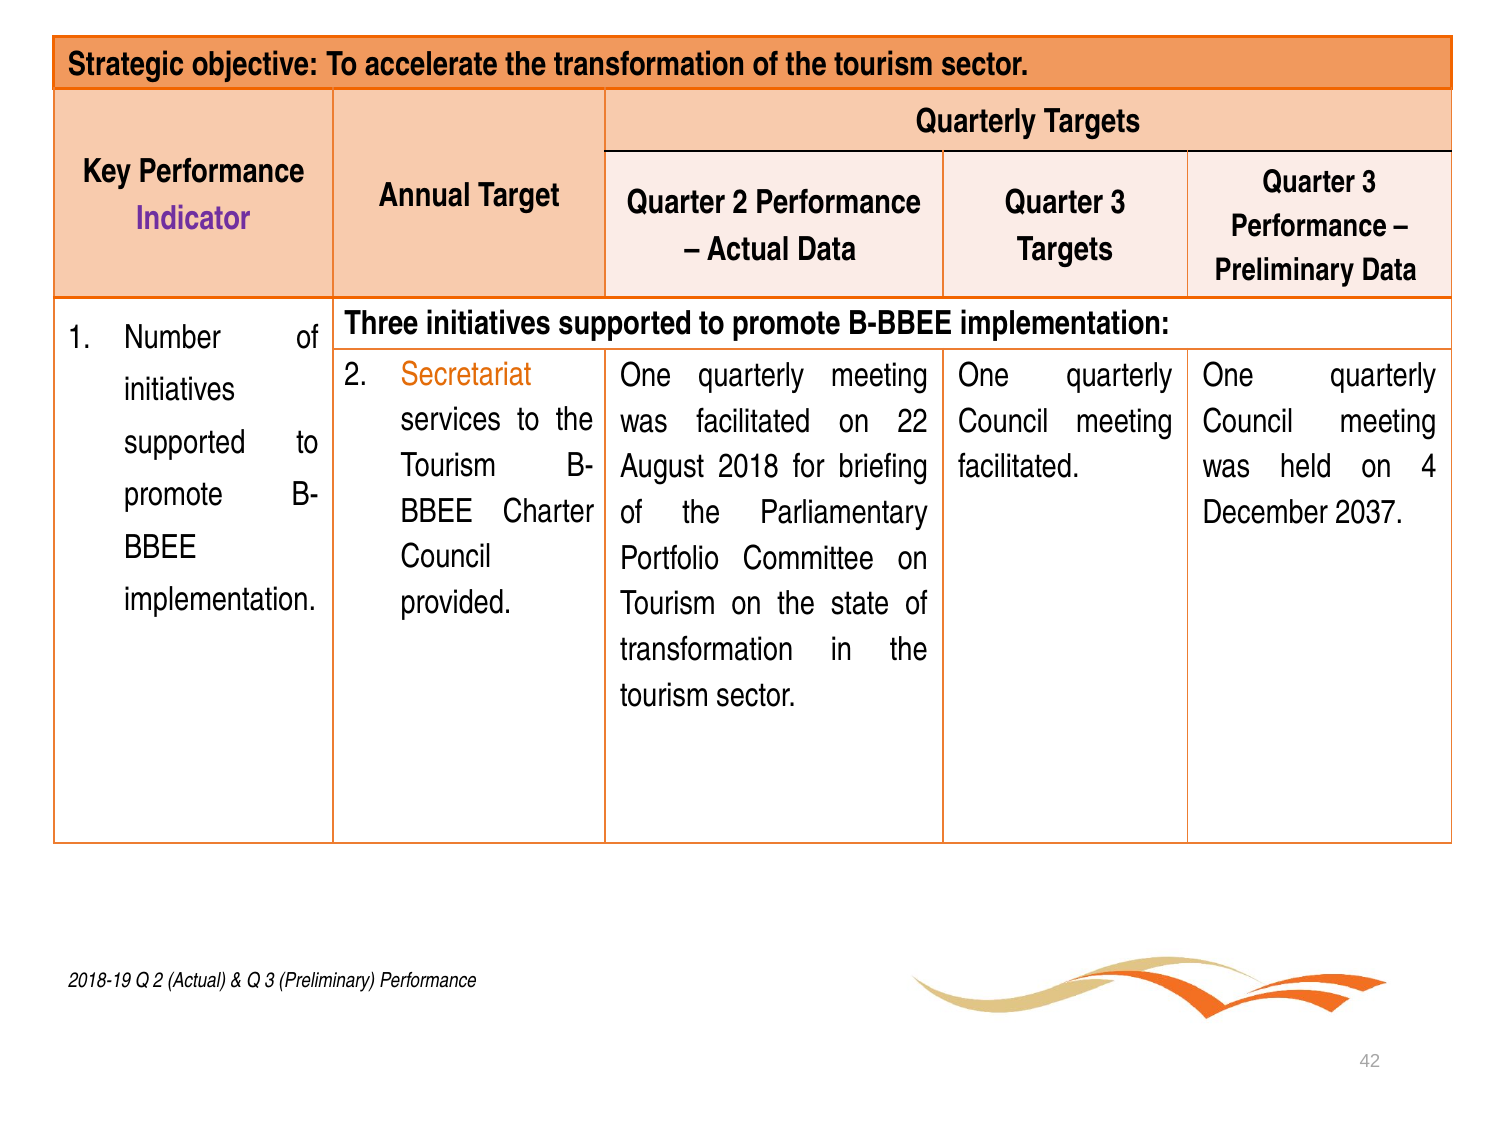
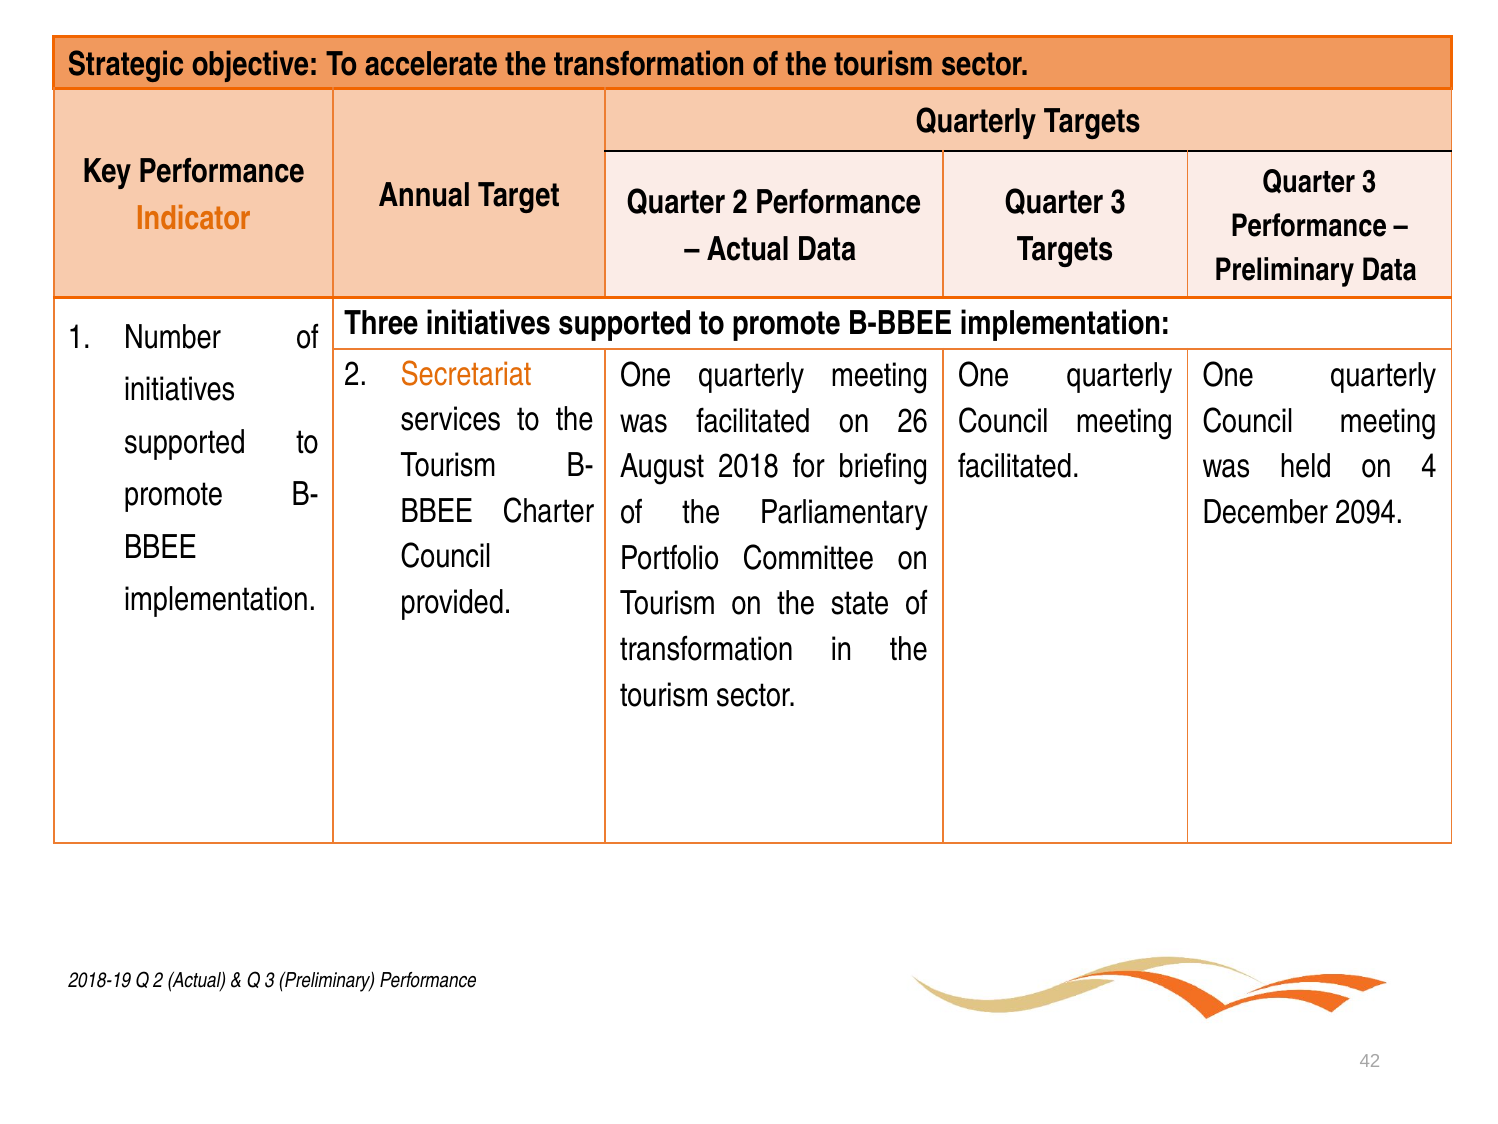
Indicator colour: purple -> orange (193, 219)
22: 22 -> 26 (913, 421)
2037: 2037 -> 2094 (1369, 512)
